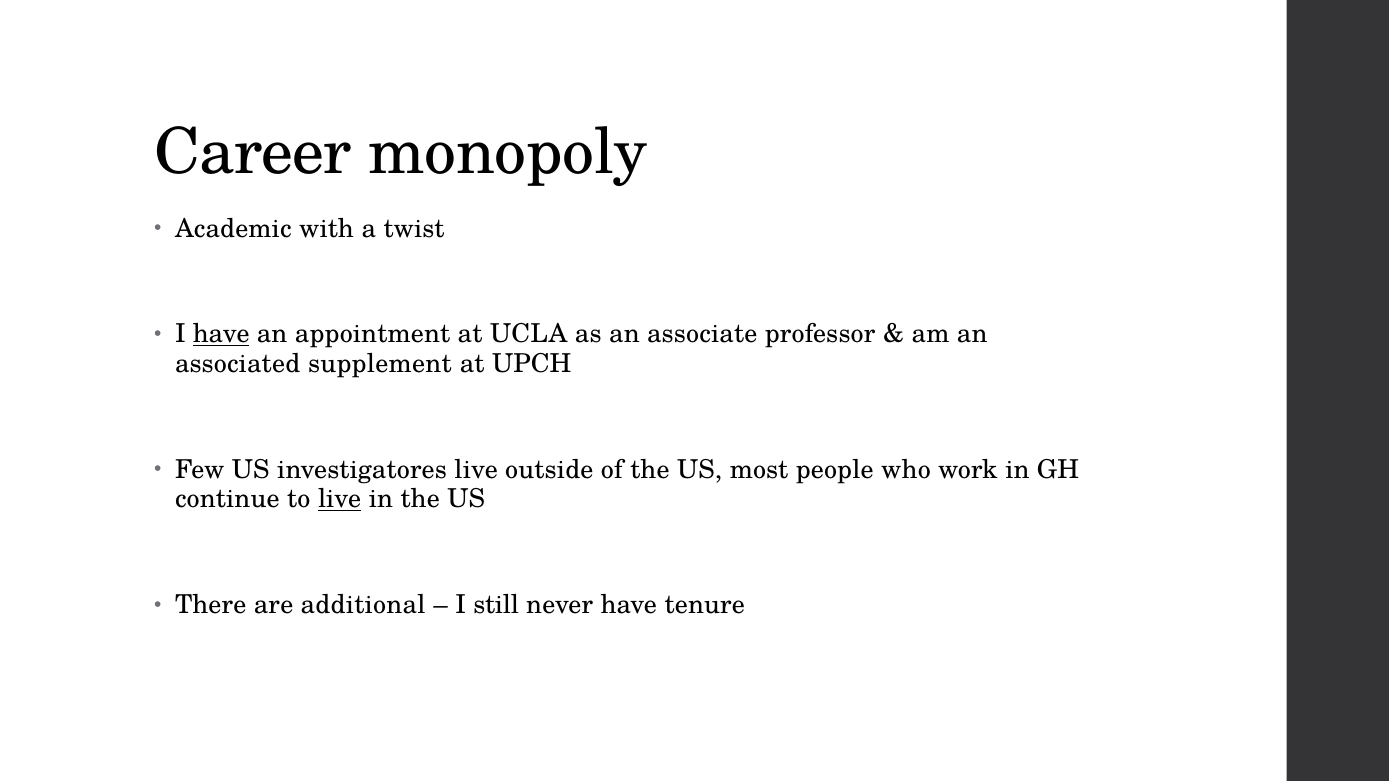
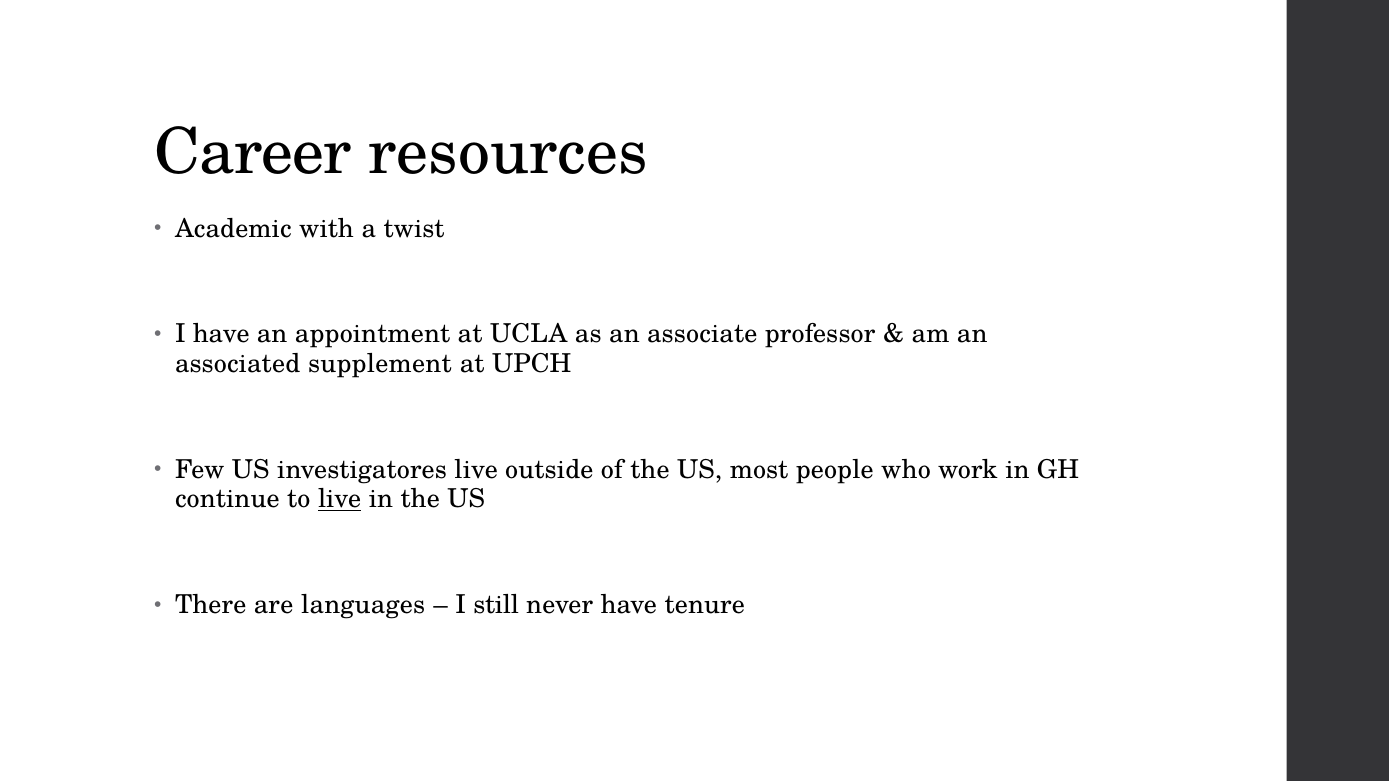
monopoly: monopoly -> resources (508, 153)
have underline: present -> none (221, 334)
additional: additional -> languages (363, 605)
